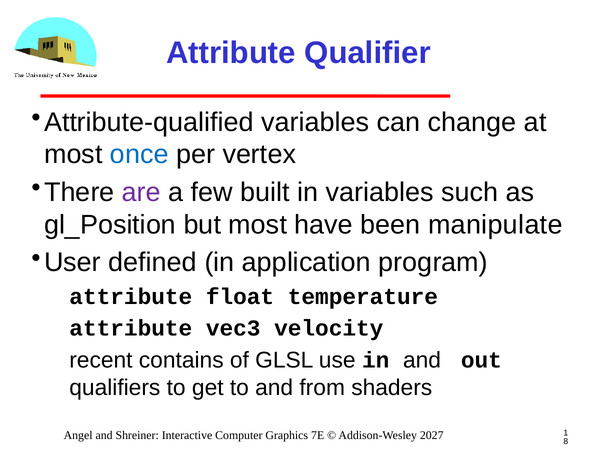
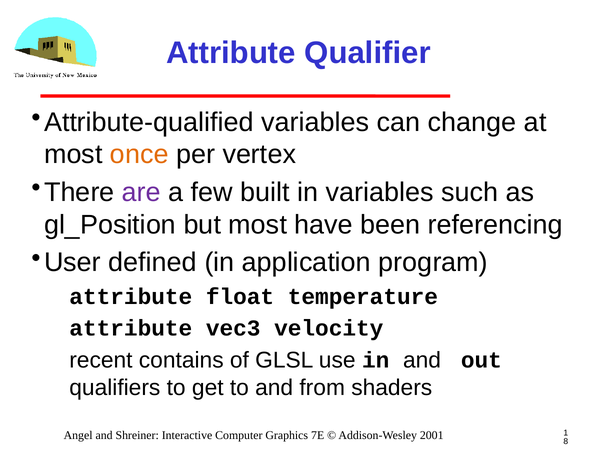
once colour: blue -> orange (139, 155)
manipulate: manipulate -> referencing (495, 225)
2027: 2027 -> 2001 (432, 436)
